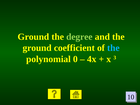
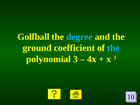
Ground: Ground -> Golfball (33, 37)
degree colour: light green -> light blue (79, 37)
polynomial 0: 0 -> 3 (75, 59)
